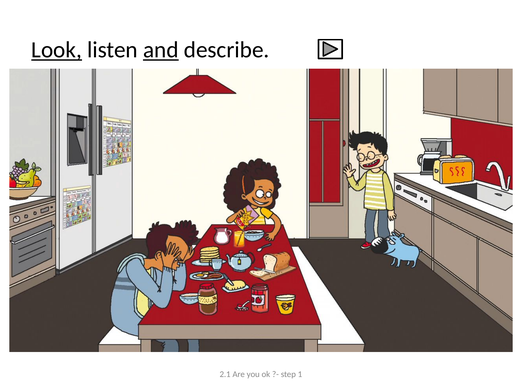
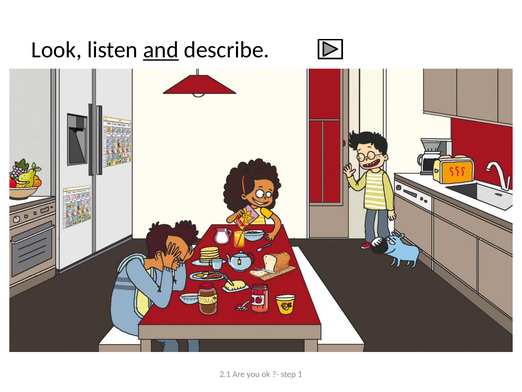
Look underline: present -> none (57, 50)
